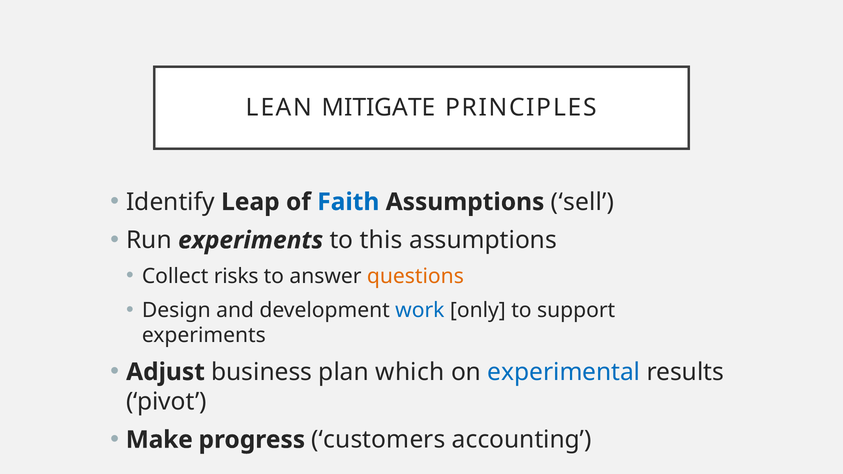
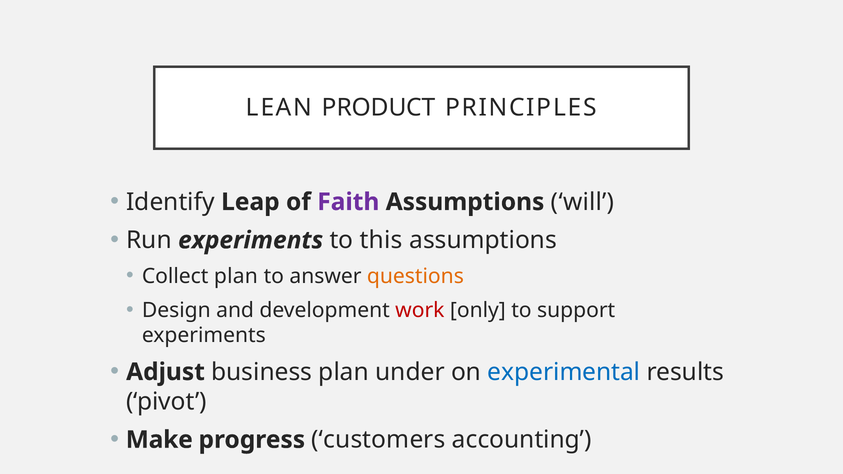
MITIGATE: MITIGATE -> PRODUCT (379, 108)
Faith colour: blue -> purple (348, 202)
sell: sell -> will (583, 202)
Collect risks: risks -> plan (236, 276)
work colour: blue -> red (420, 310)
which: which -> under (410, 372)
